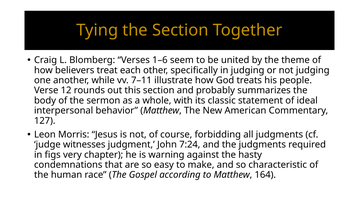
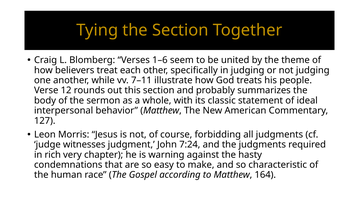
figs: figs -> rich (53, 155)
